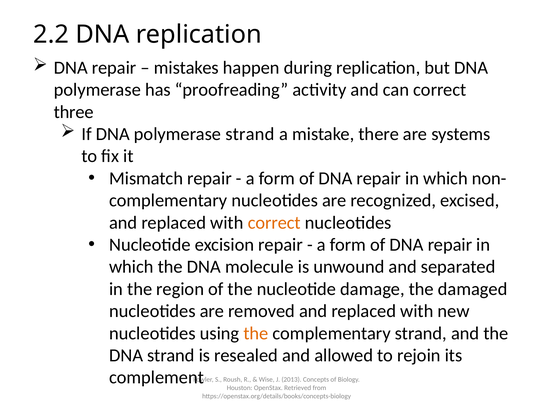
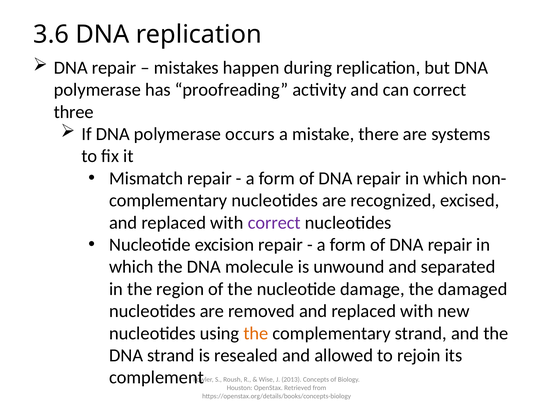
2.2: 2.2 -> 3.6 (51, 34)
polymerase strand: strand -> occurs (250, 134)
correct colour: orange -> purple (274, 222)
